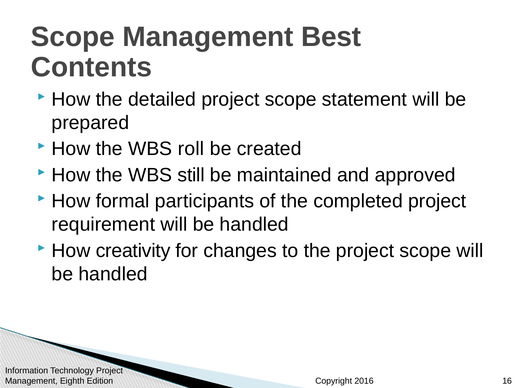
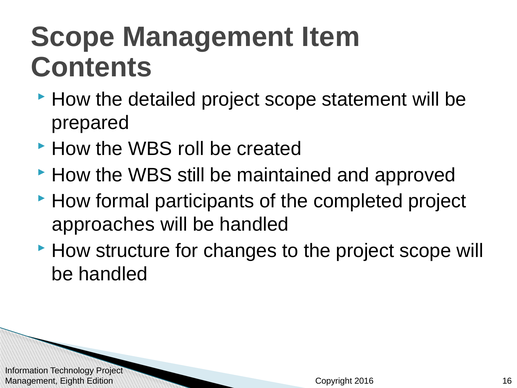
Best: Best -> Item (331, 37)
requirement: requirement -> approaches (103, 224)
creativity: creativity -> structure (133, 251)
